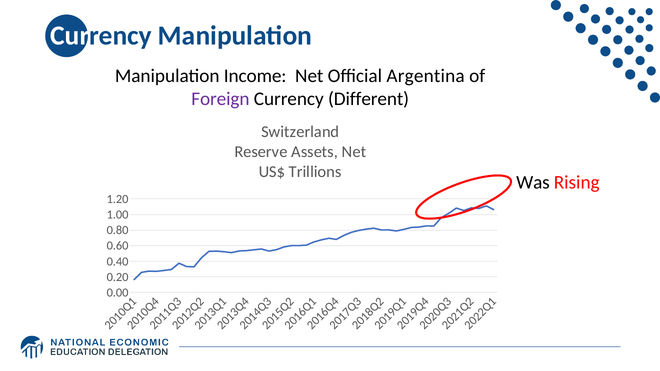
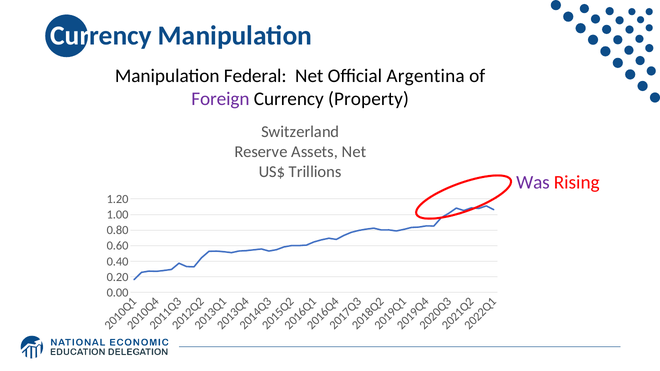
Income: Income -> Federal (255, 76)
Different: Different -> Property (368, 99)
Was colour: black -> purple (533, 183)
